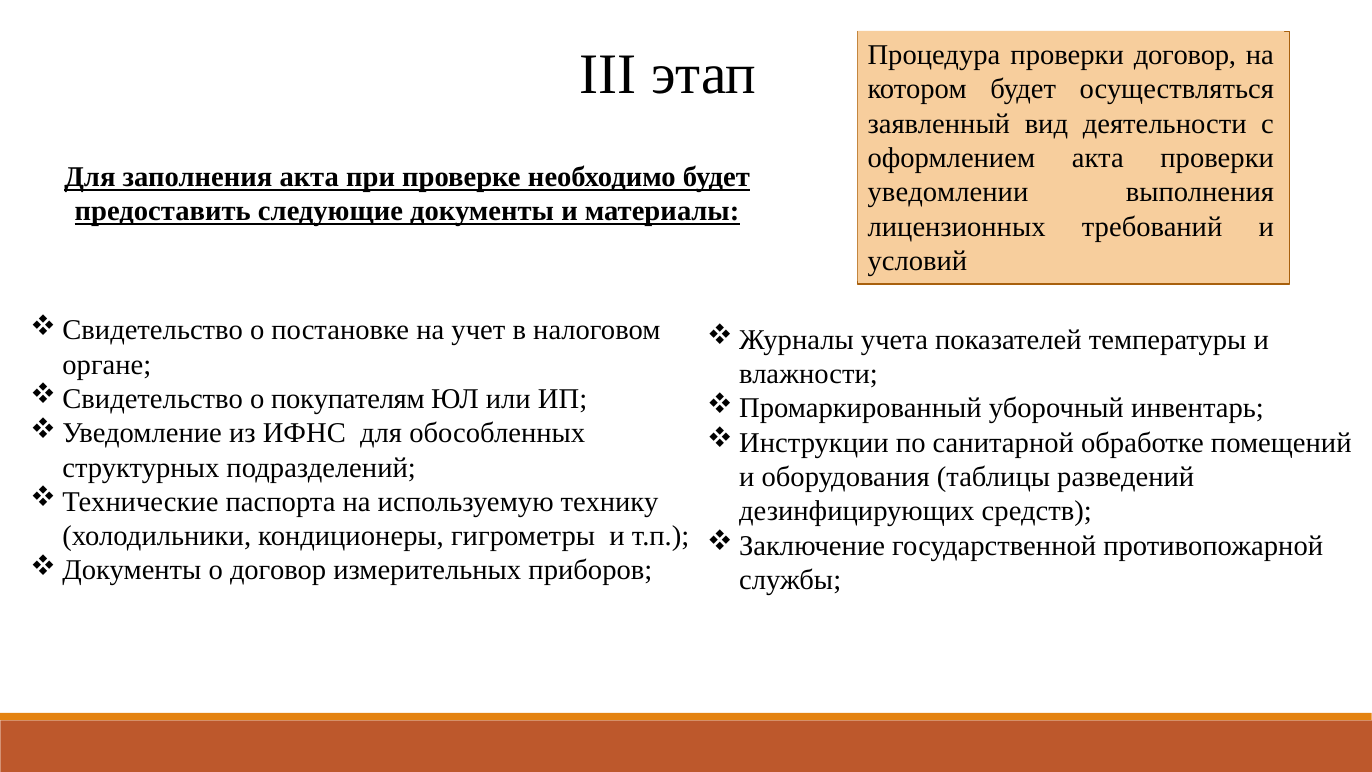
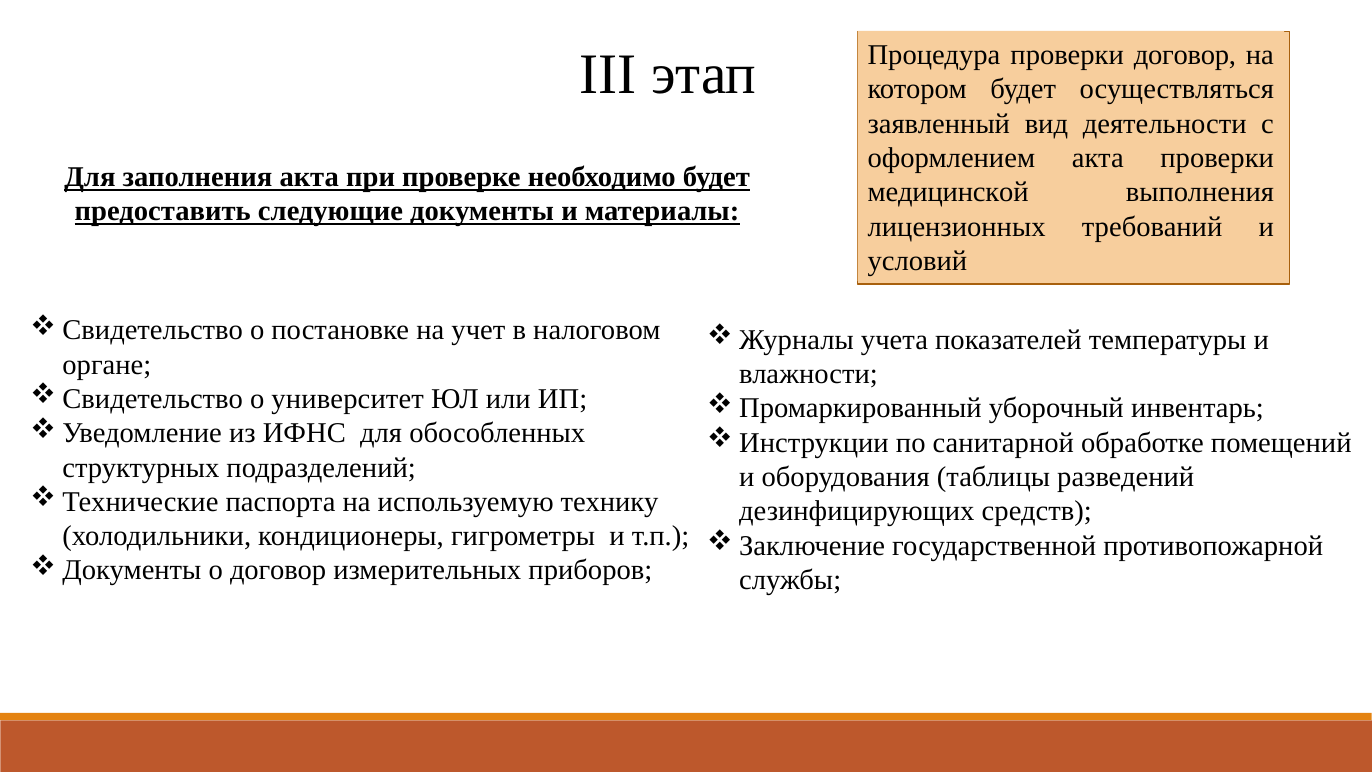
уведомлении: уведомлении -> медицинской (948, 192)
покупателям: покупателям -> университет (348, 399)
